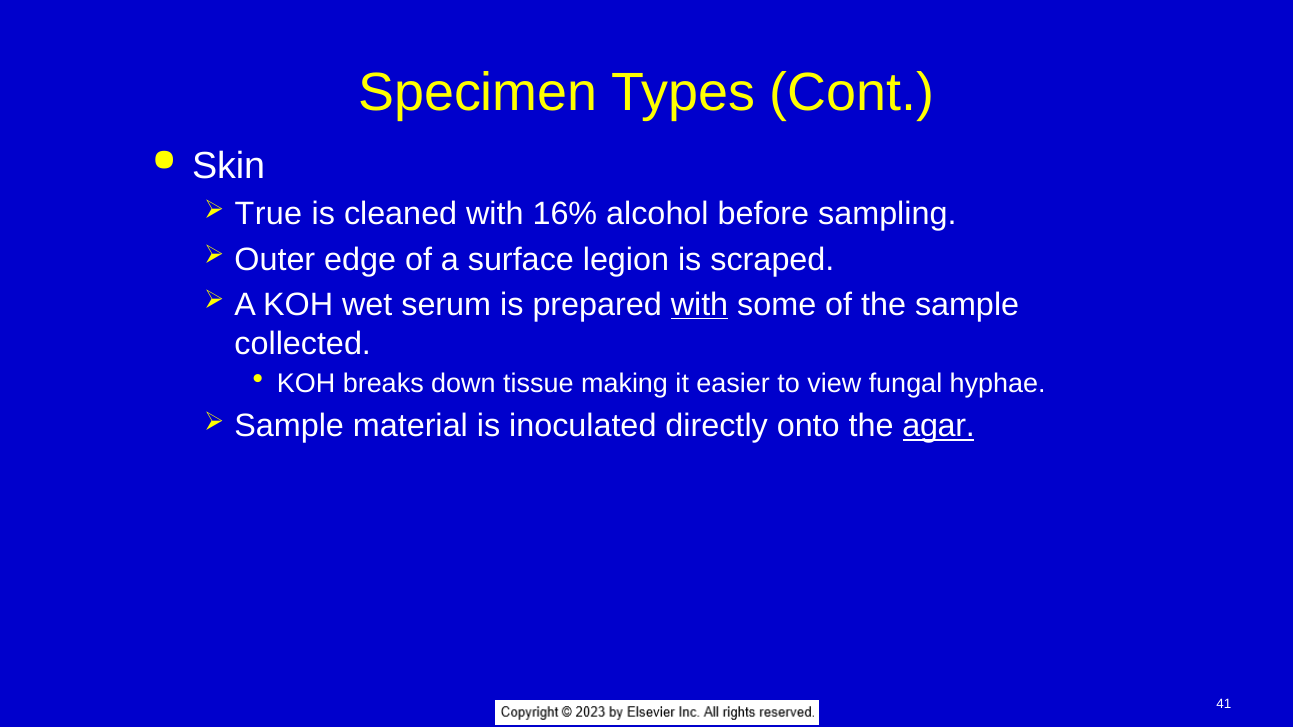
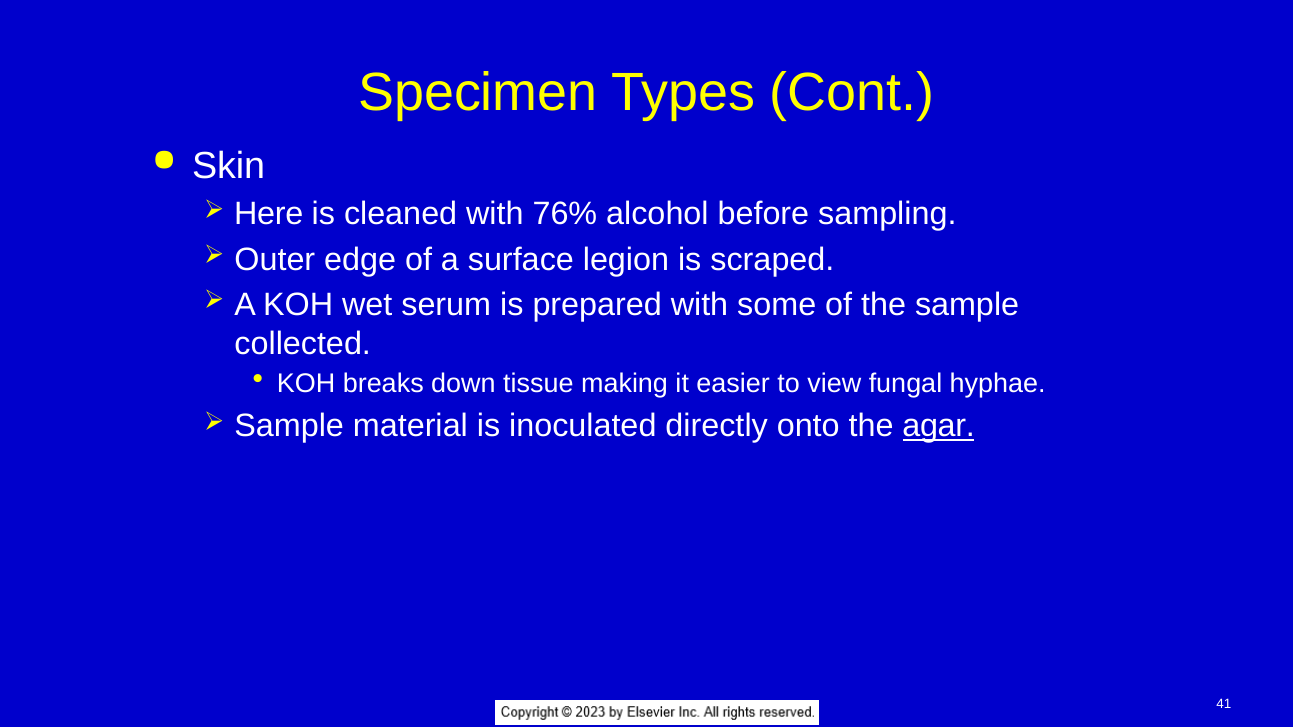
True: True -> Here (269, 214)
16%: 16% -> 76% (565, 214)
with underline: present -> none (700, 305)
